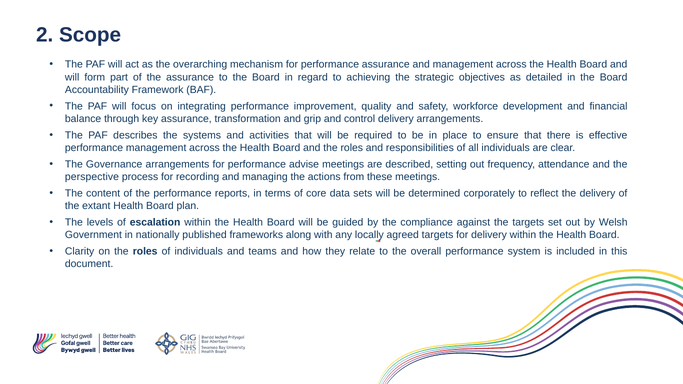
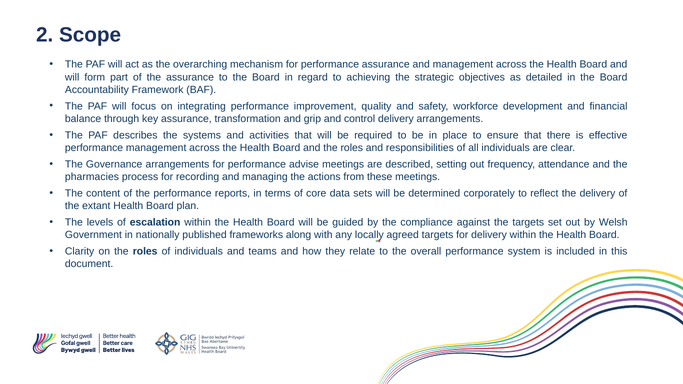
perspective: perspective -> pharmacies (92, 177)
